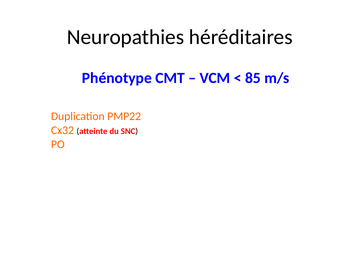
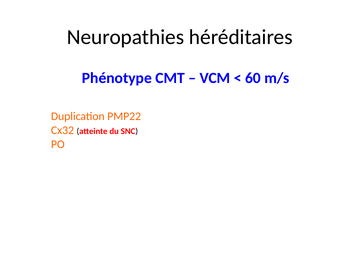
85: 85 -> 60 (253, 78)
